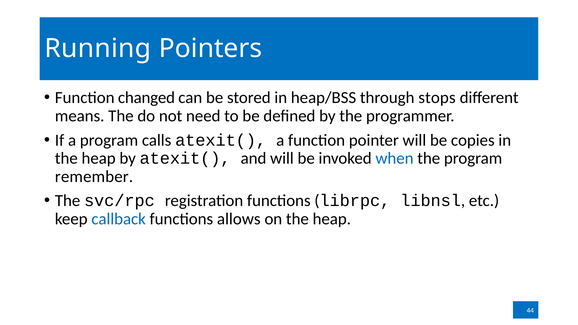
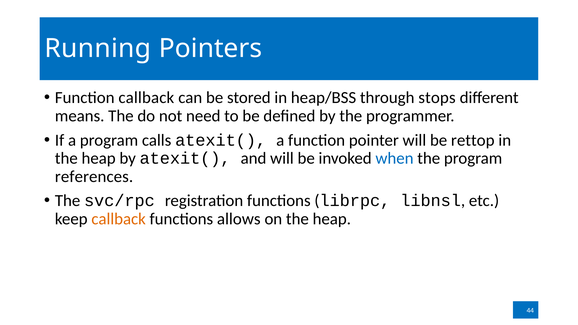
Function changed: changed -> callback (146, 98)
copies: copies -> rettop (473, 140)
remember: remember -> references (94, 177)
callback colour: blue -> orange (119, 219)
